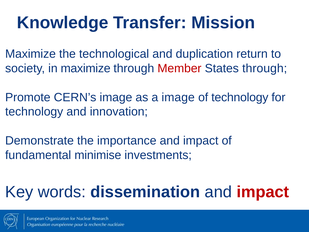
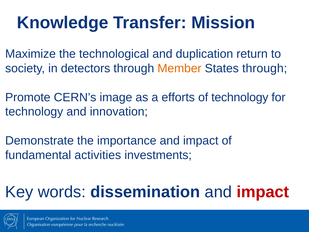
in maximize: maximize -> detectors (86, 68)
Member colour: red -> orange (179, 68)
a image: image -> efforts (178, 97)
minimise: minimise -> activities (98, 155)
